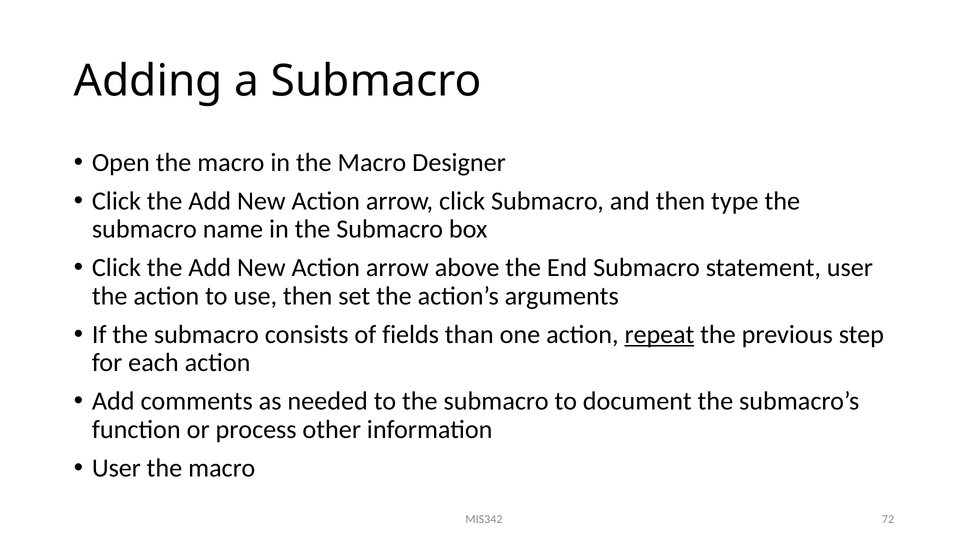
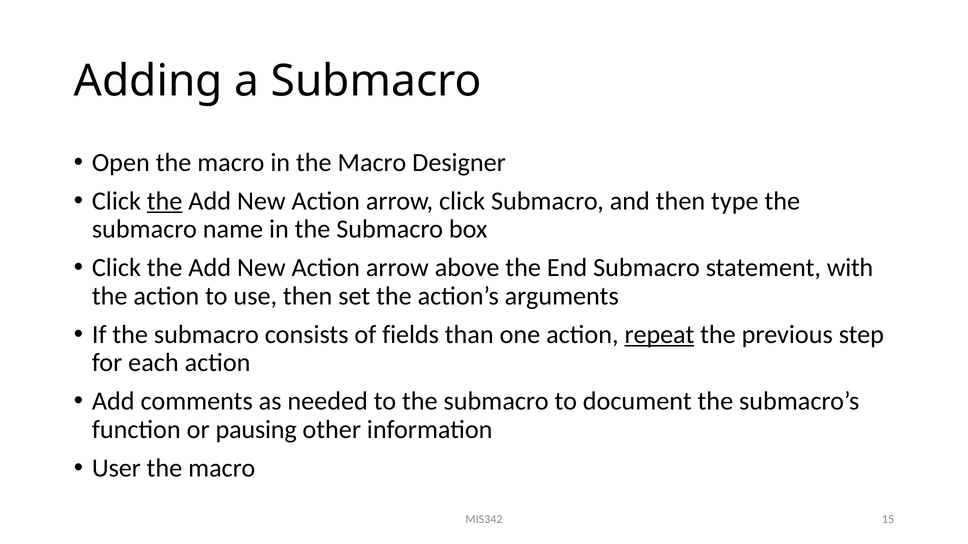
the underline: none -> present (165, 201)
statement user: user -> with (850, 268)
process: process -> pausing (256, 430)
72: 72 -> 15 (888, 520)
